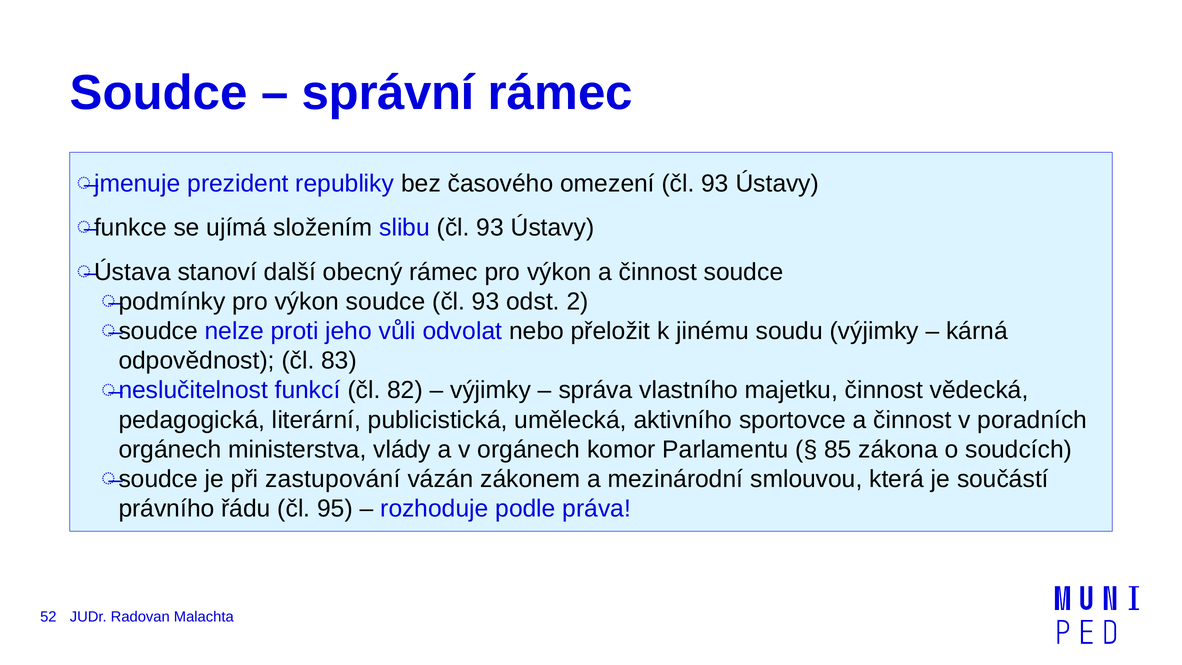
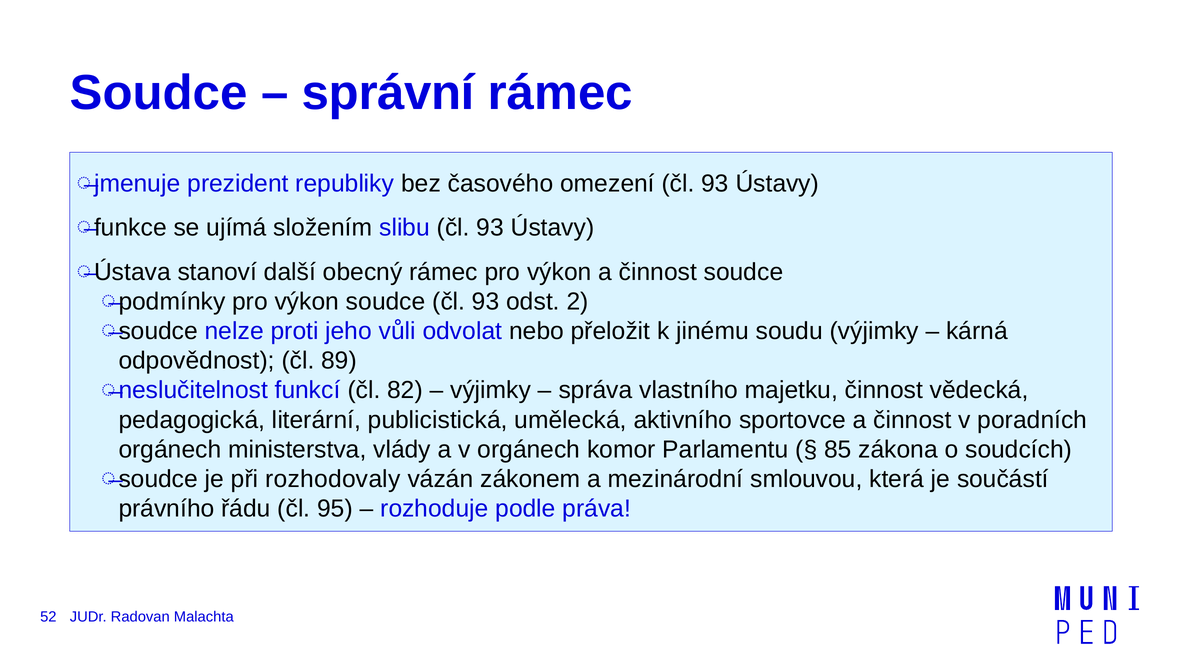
83: 83 -> 89 (339, 361)
zastupování: zastupování -> rozhodovaly (333, 479)
